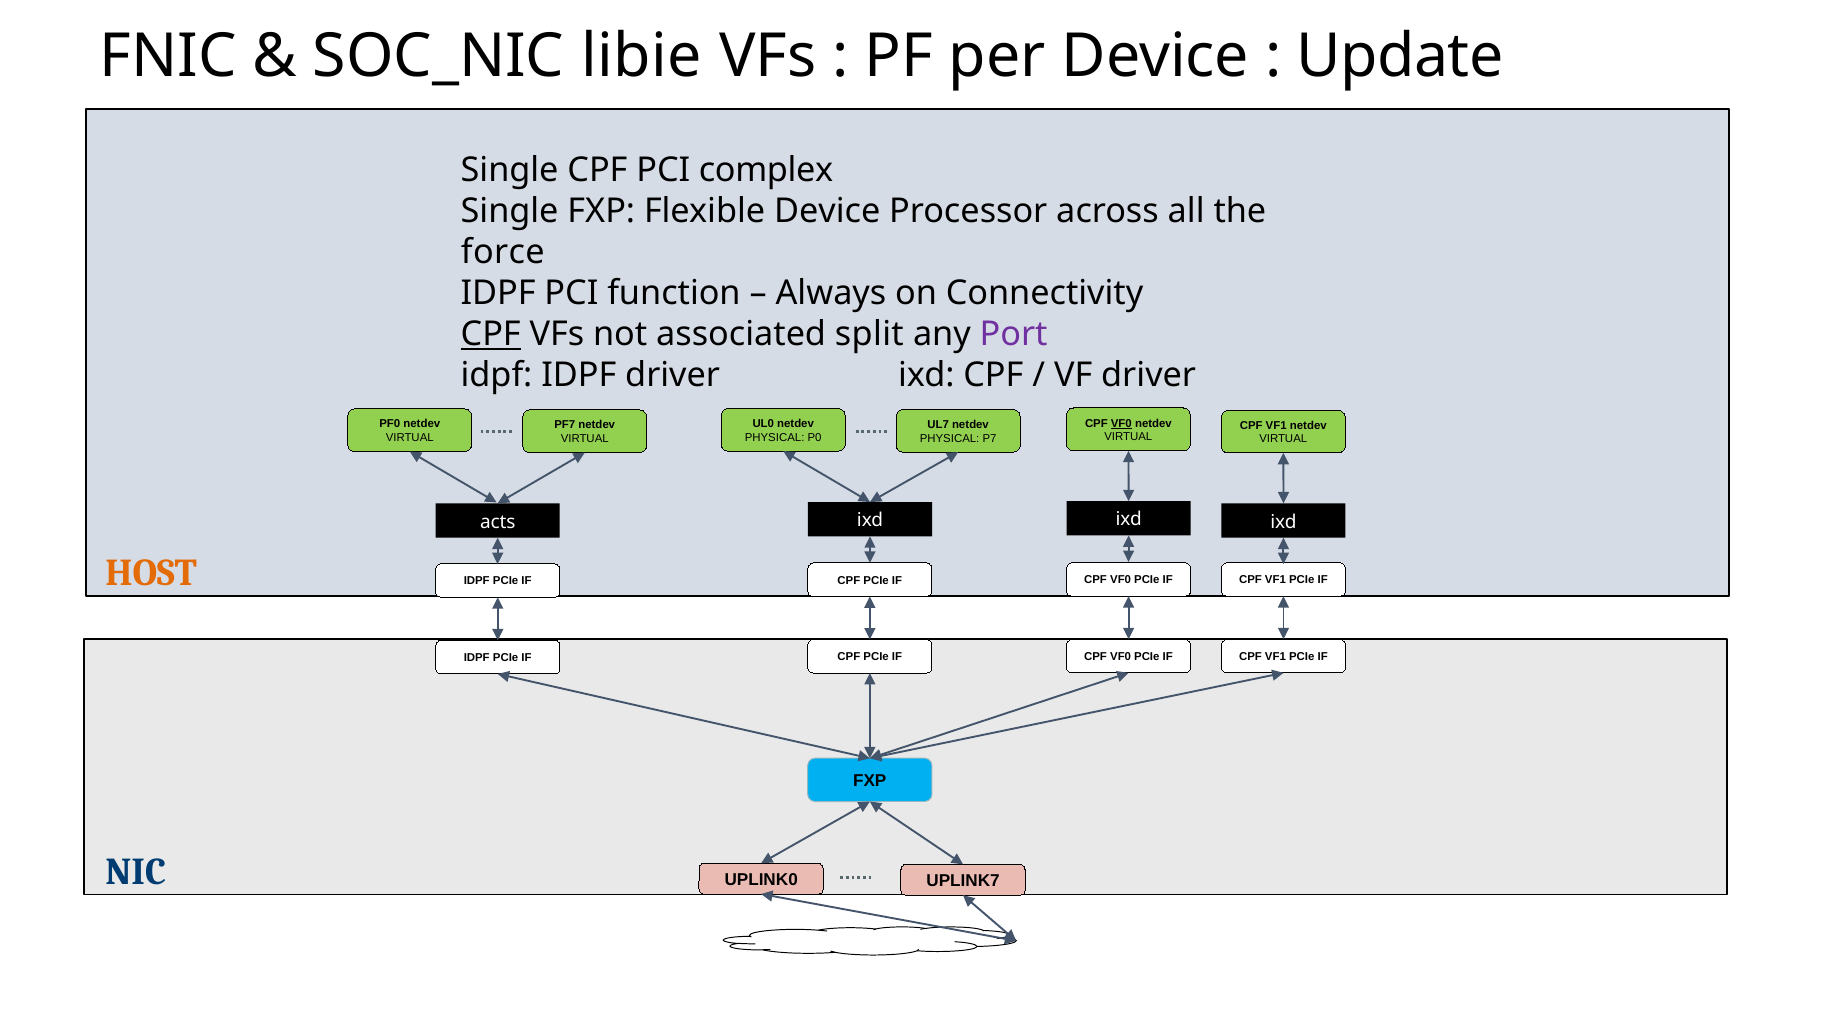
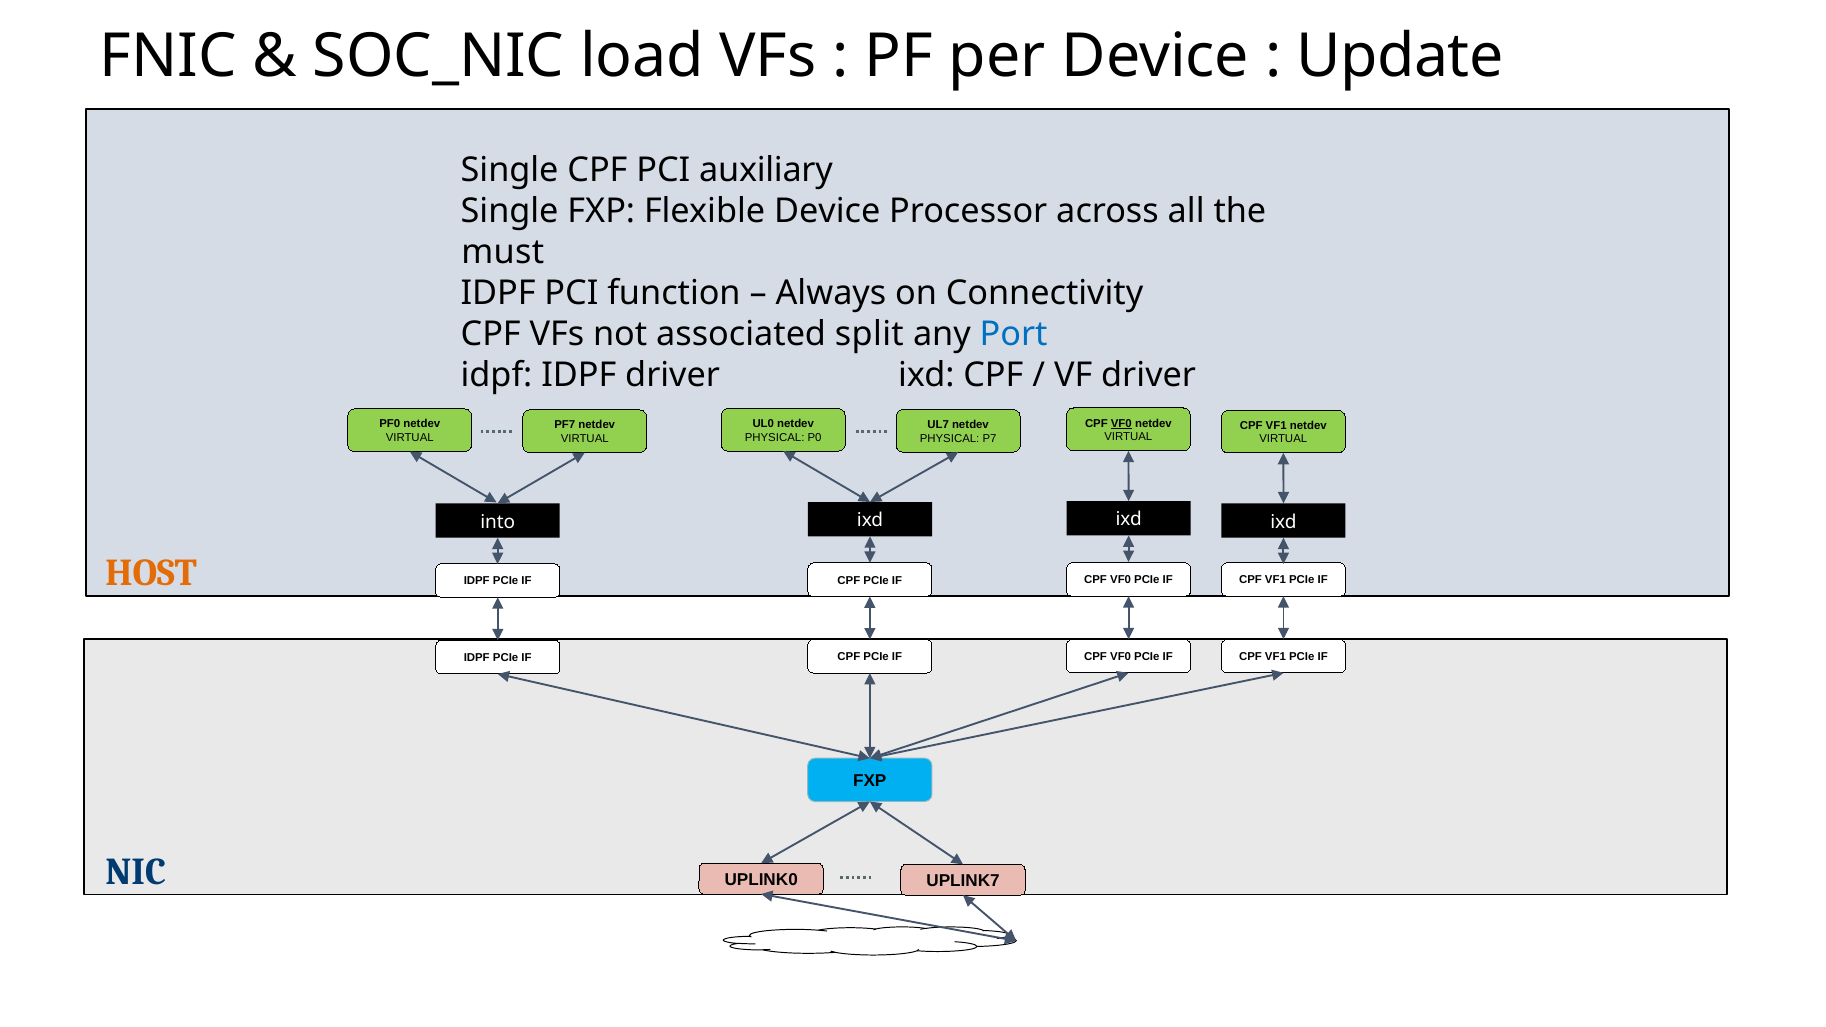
libie: libie -> load (642, 56)
complex: complex -> auxiliary (766, 170)
force: force -> must (503, 252)
CPF underline: present -> none (491, 335)
Port colour: purple -> blue (1014, 335)
acts: acts -> into (498, 522)
